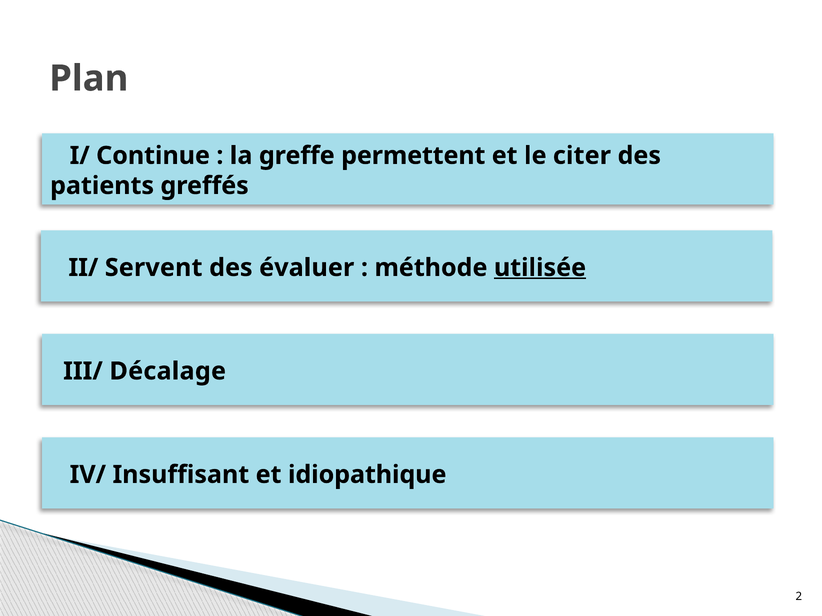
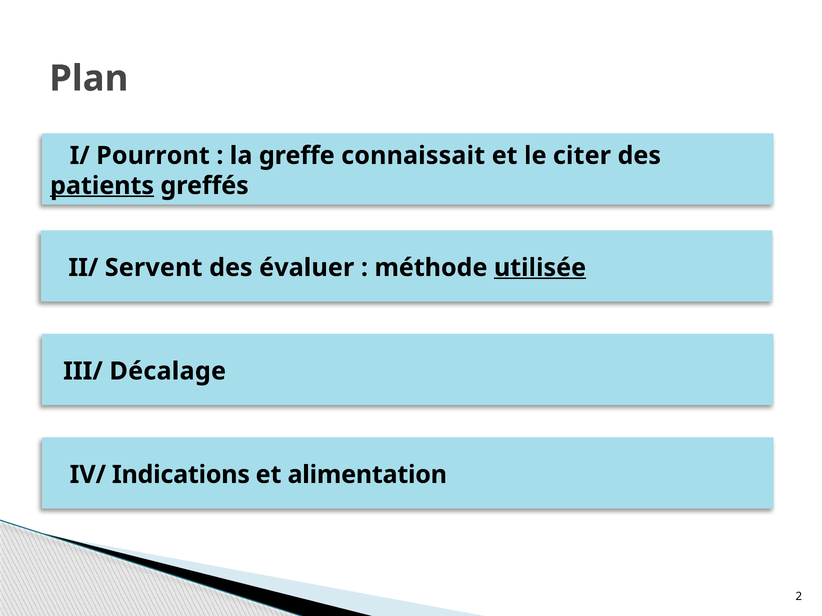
Continue: Continue -> Pourront (153, 156)
permettent: permettent -> connaissait (413, 156)
patients underline: none -> present (102, 186)
Insuffisant: Insuffisant -> Indications (181, 475)
idiopathique: idiopathique -> alimentation (367, 475)
